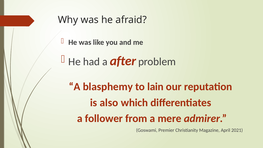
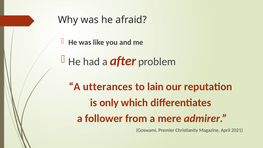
blasphemy: blasphemy -> utterances (108, 87)
also: also -> only (109, 103)
